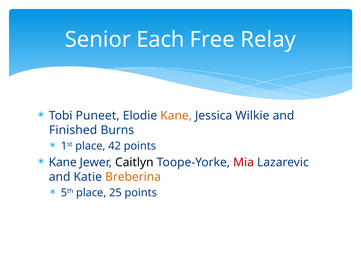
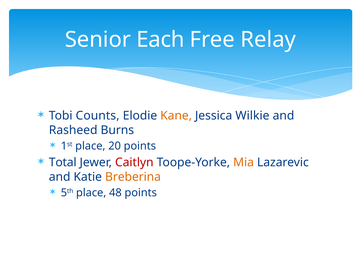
Puneet: Puneet -> Counts (98, 115)
Finished: Finished -> Rasheed (73, 130)
42: 42 -> 20 (115, 146)
Kane: Kane -> Total (63, 162)
Caitlyn colour: black -> red (134, 162)
Mia colour: red -> orange (244, 162)
25: 25 -> 48 (115, 193)
